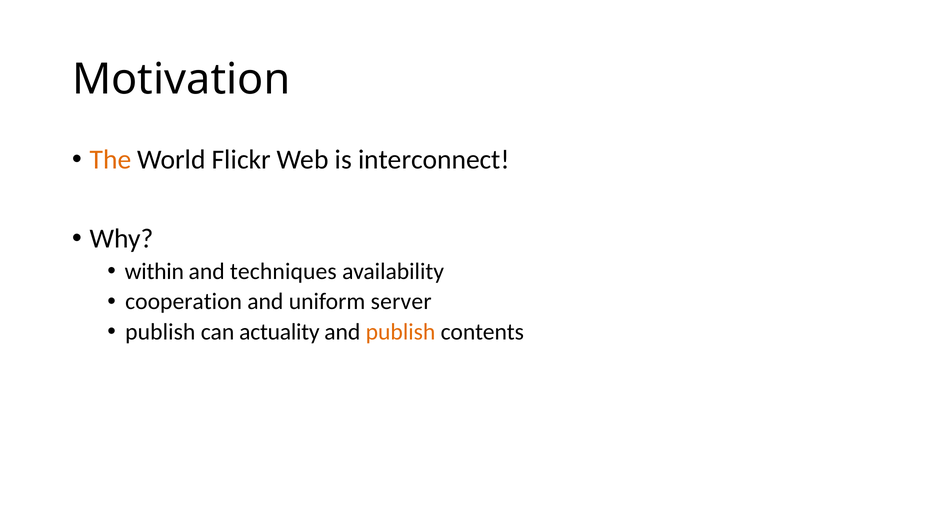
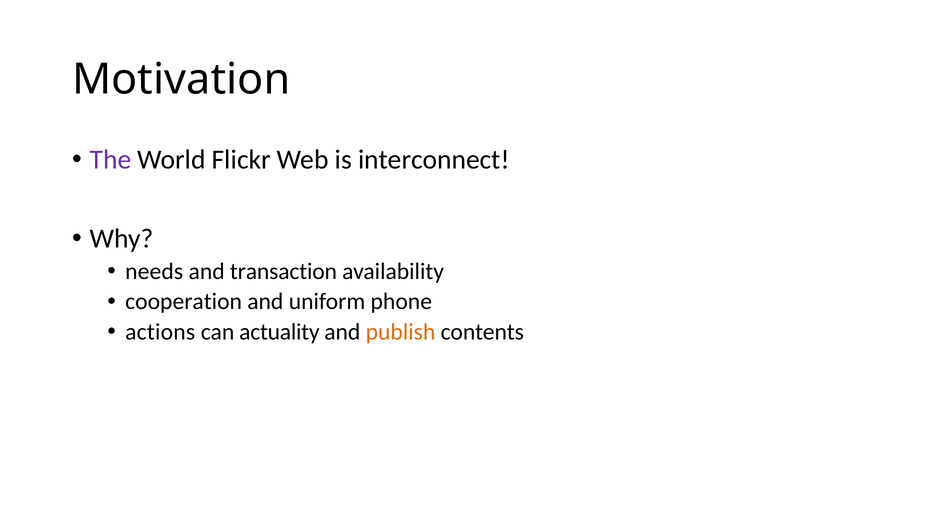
The colour: orange -> purple (111, 160)
within: within -> needs (154, 272)
techniques: techniques -> transaction (283, 272)
server: server -> phone (401, 302)
publish: publish -> actions (160, 332)
